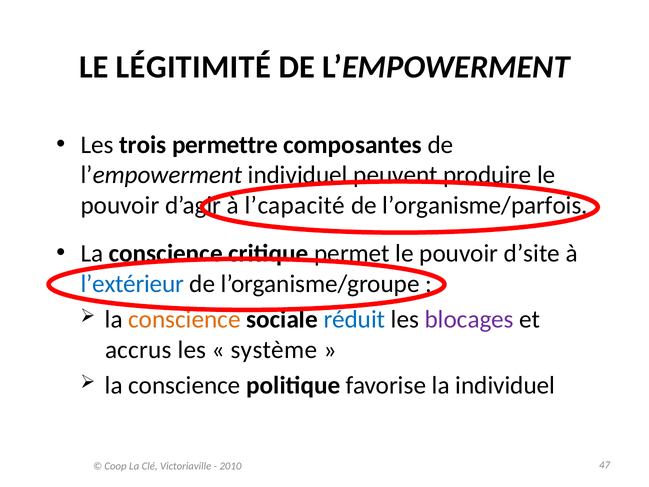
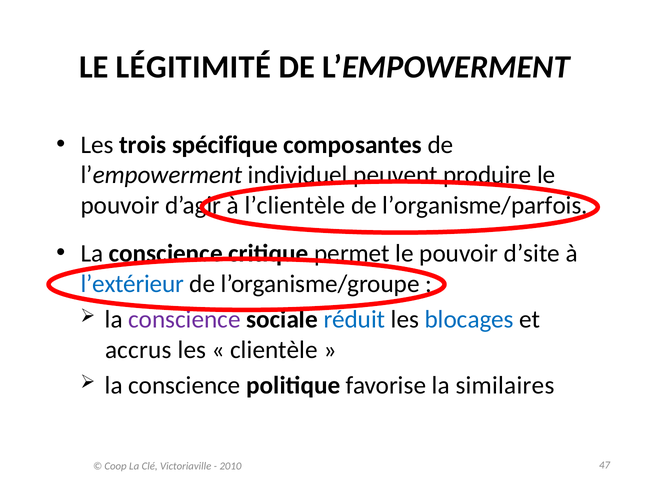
permettre: permettre -> spécifique (225, 145)
l’capacité: l’capacité -> l’clientèle (295, 205)
conscience colour: orange -> purple (184, 319)
blocages colour: purple -> blue (469, 319)
système: système -> clientèle (274, 350)
la individuel: individuel -> similaires (505, 385)
